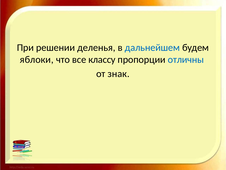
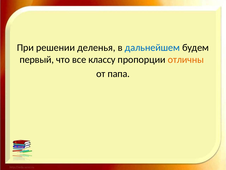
яблоки: яблоки -> первый (37, 59)
отличны colour: blue -> orange (186, 59)
знак: знак -> папа (119, 74)
